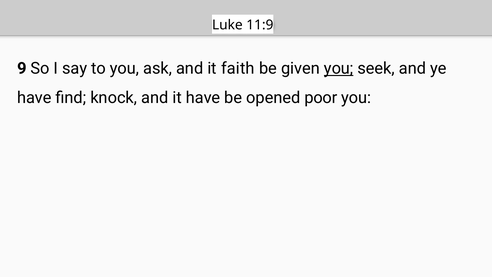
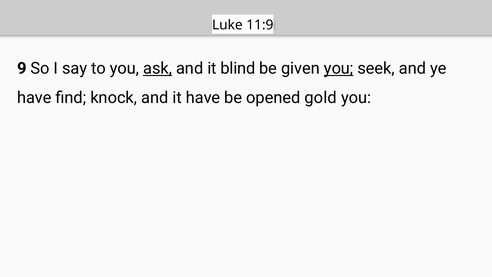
ask underline: none -> present (158, 68)
faith: faith -> blind (238, 68)
poor: poor -> gold (321, 98)
